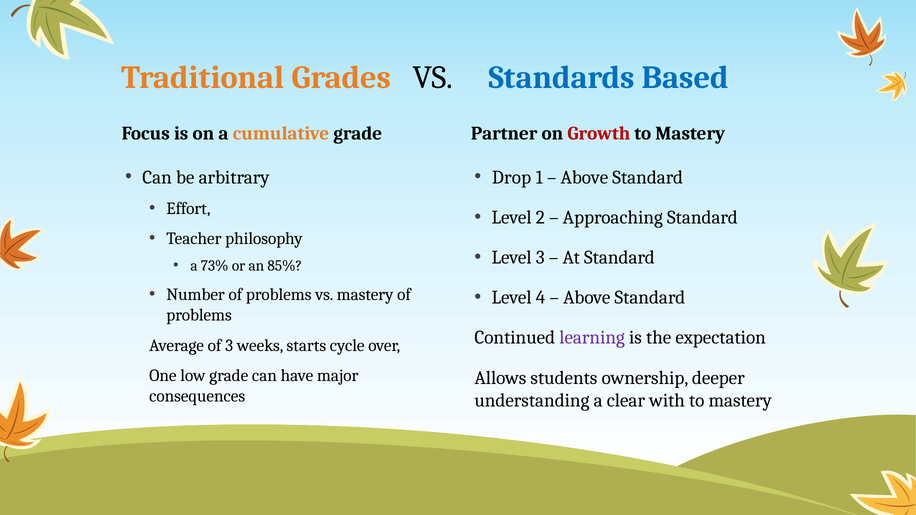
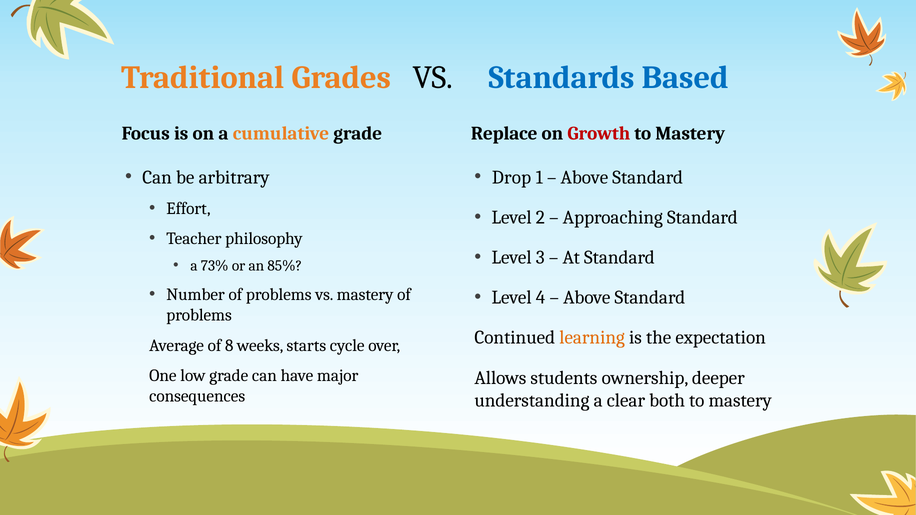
Partner: Partner -> Replace (504, 134)
learning colour: purple -> orange (592, 338)
of 3: 3 -> 8 (229, 346)
with: with -> both (667, 401)
